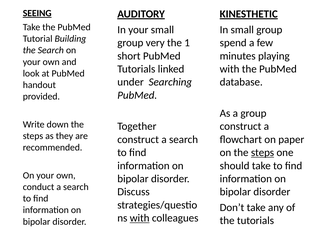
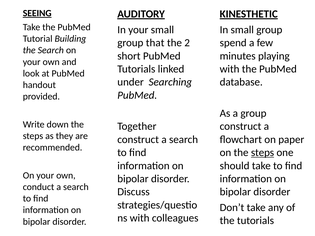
very: very -> that (155, 43)
1: 1 -> 2 (187, 43)
with underline: present -> none (140, 218)
